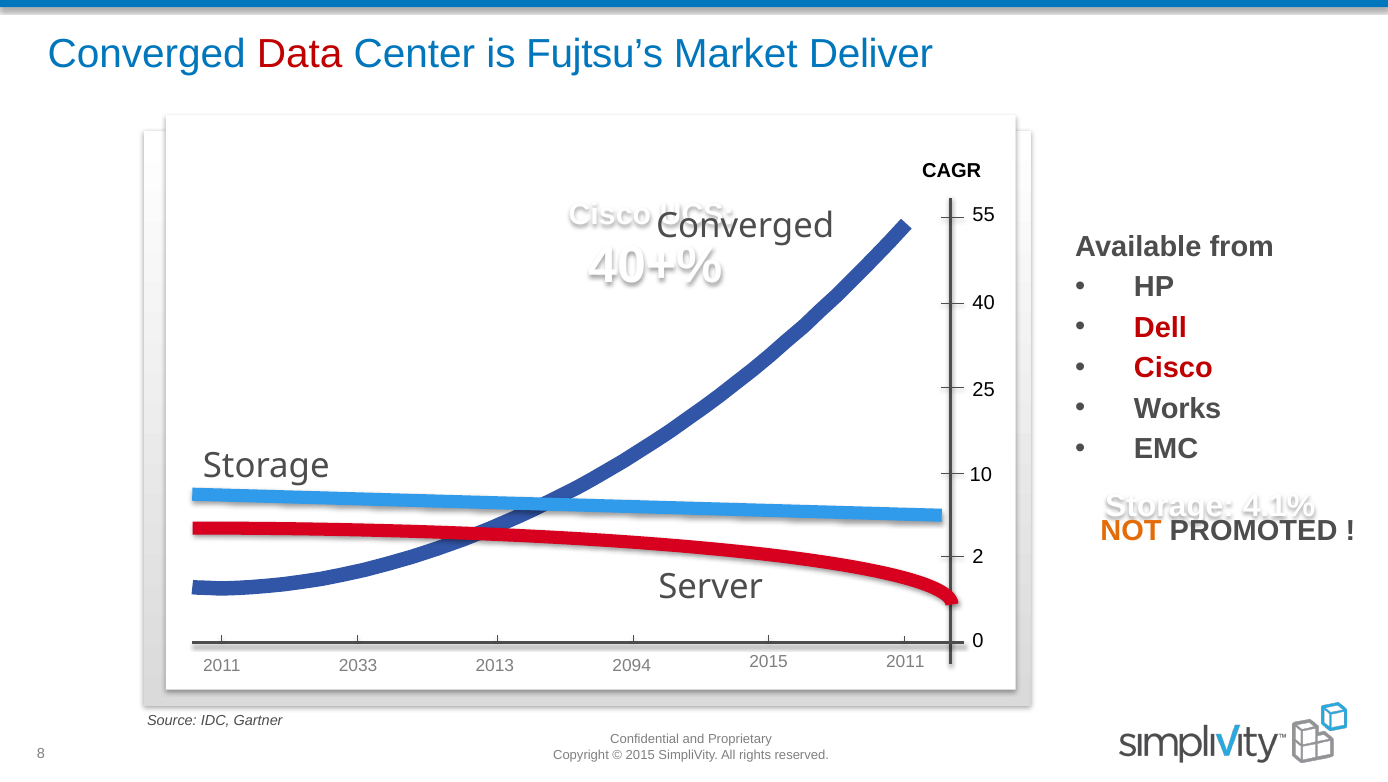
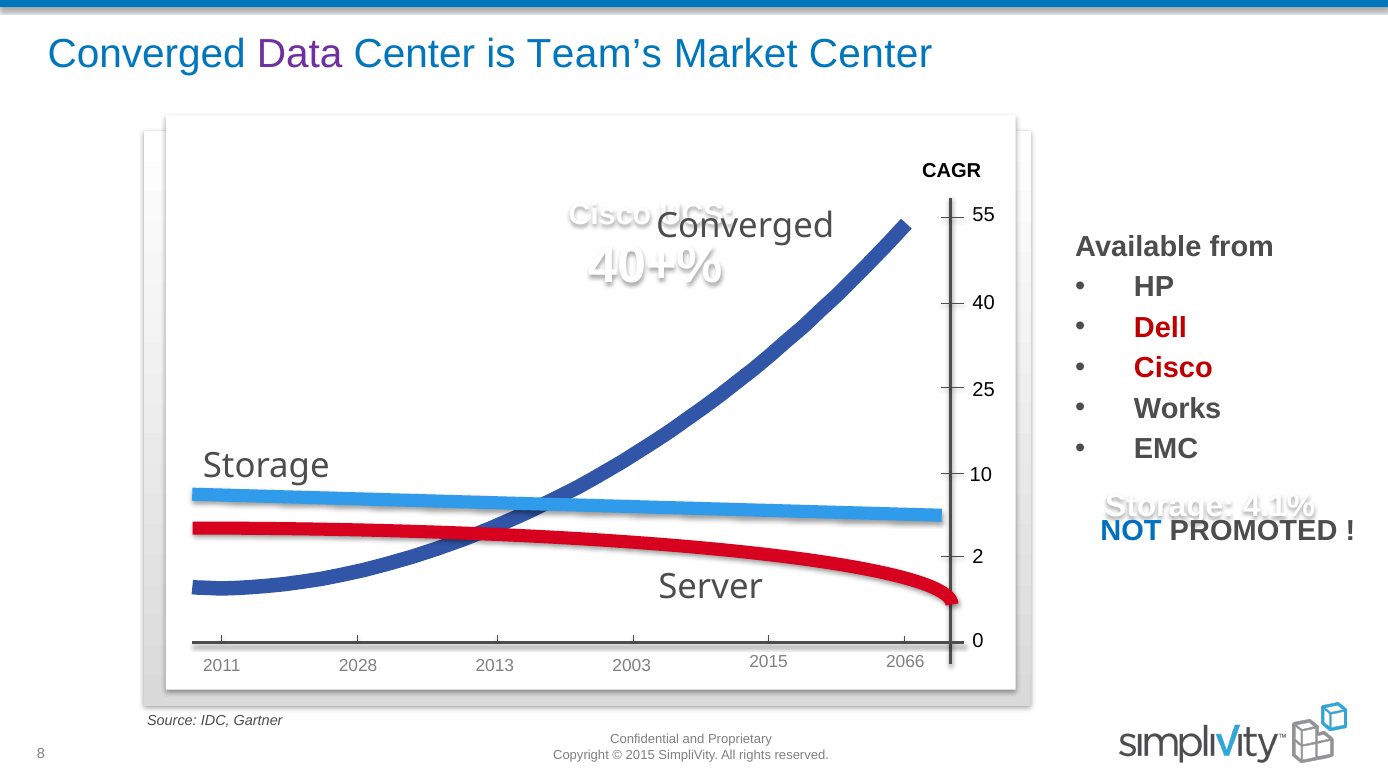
Data colour: red -> purple (300, 54)
Fujtsu’s: Fujtsu’s -> Team’s (594, 54)
Market Deliver: Deliver -> Center (871, 54)
NOT colour: orange -> blue (1131, 531)
2033: 2033 -> 2028 (358, 667)
2094: 2094 -> 2003 (632, 667)
2013 2011: 2011 -> 2066 (905, 662)
